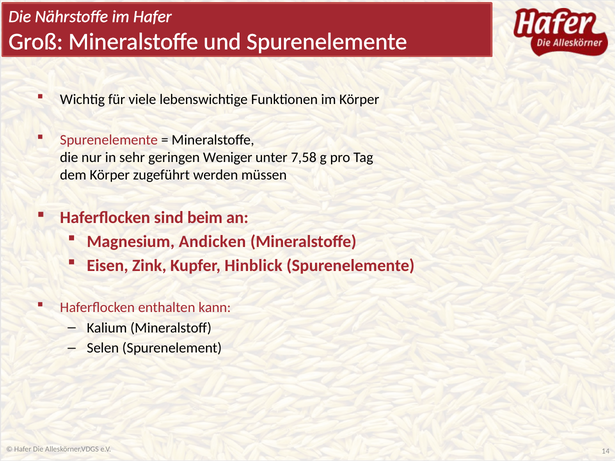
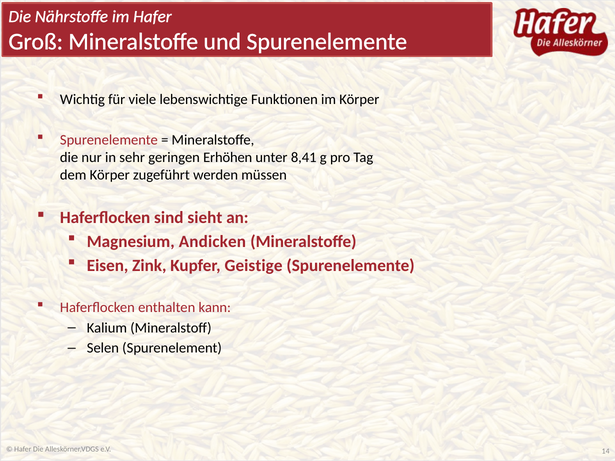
Weniger: Weniger -> Erhöhen (228, 157)
7,58: 7,58 -> 8,41 (304, 157)
beim: beim -> sieht (205, 218)
Hinblick: Hinblick -> Geistige (254, 266)
